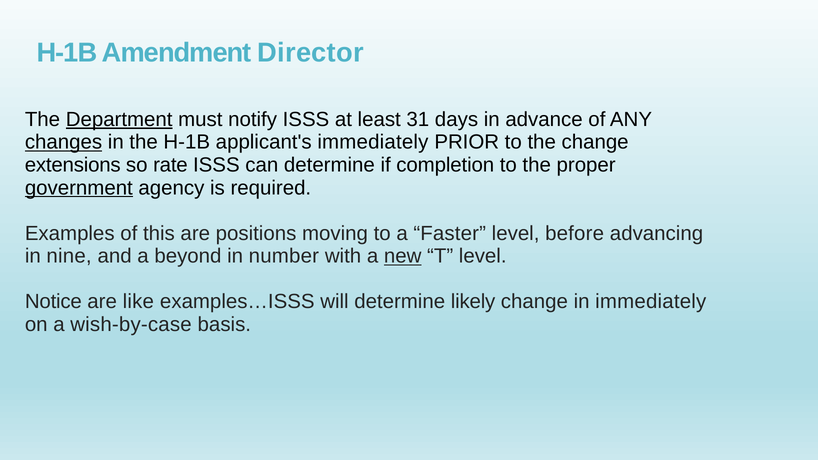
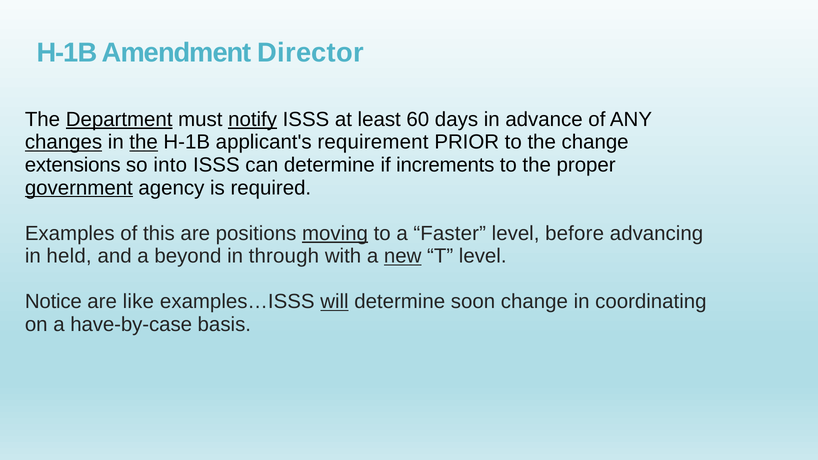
notify underline: none -> present (253, 119)
31: 31 -> 60 (418, 119)
the underline: none -> present (144, 142)
applicant's immediately: immediately -> requirement (373, 142)
rate: rate -> into (170, 165)
completion: completion -> increments (445, 165)
moving underline: none -> present (335, 233)
nine: nine -> held (69, 256)
number: number -> through (284, 256)
will underline: none -> present (334, 302)
likely: likely -> soon (473, 302)
in immediately: immediately -> coordinating (651, 302)
wish-by-case: wish-by-case -> have-by-case (131, 325)
